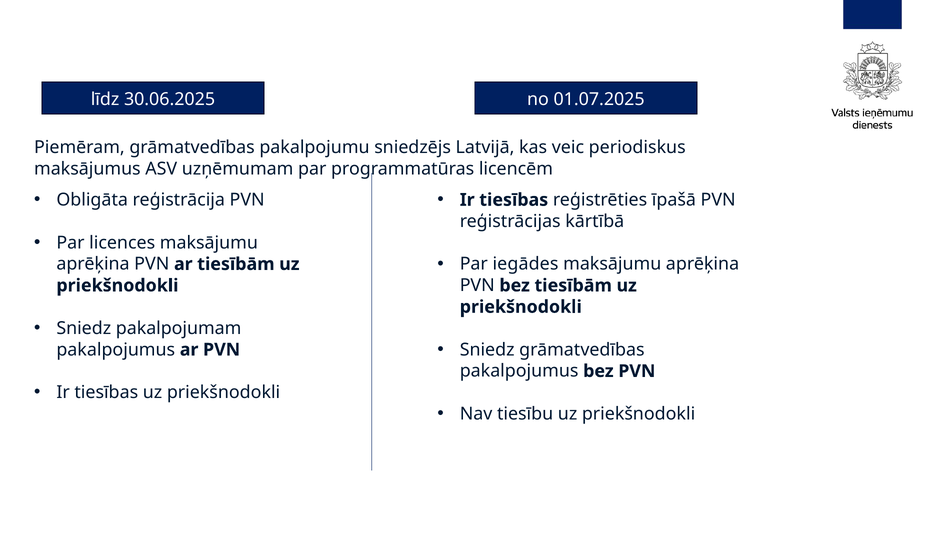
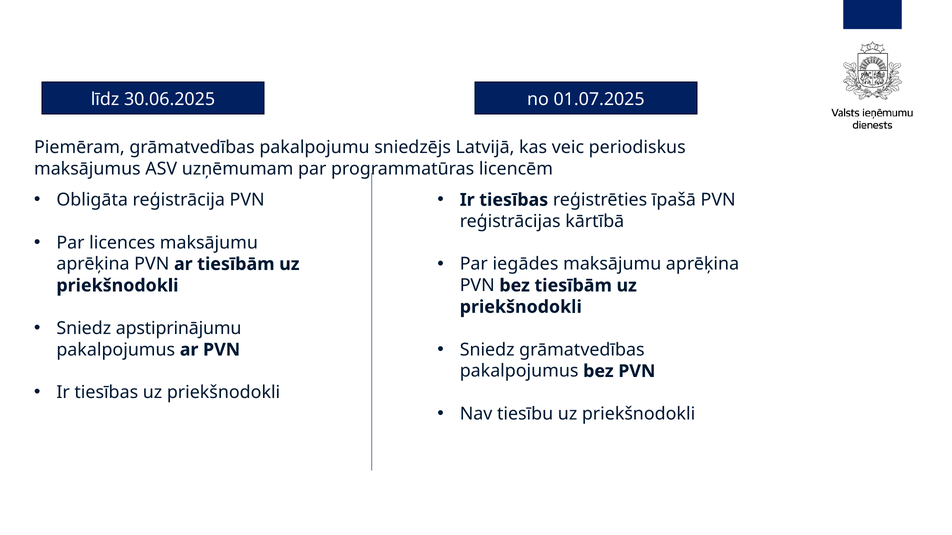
pakalpojumam: pakalpojumam -> apstiprinājumu (179, 329)
